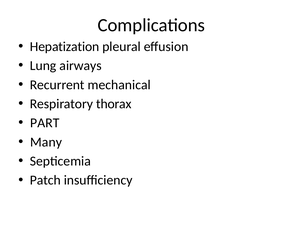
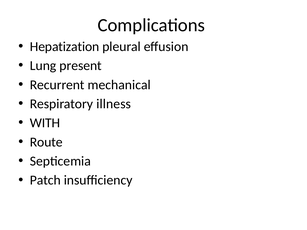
airways: airways -> present (81, 66)
thorax: thorax -> illness (114, 104)
PART: PART -> WITH (45, 123)
Many: Many -> Route (46, 142)
